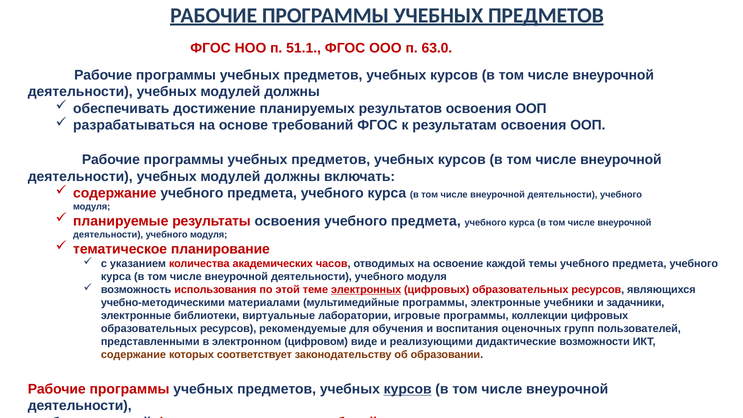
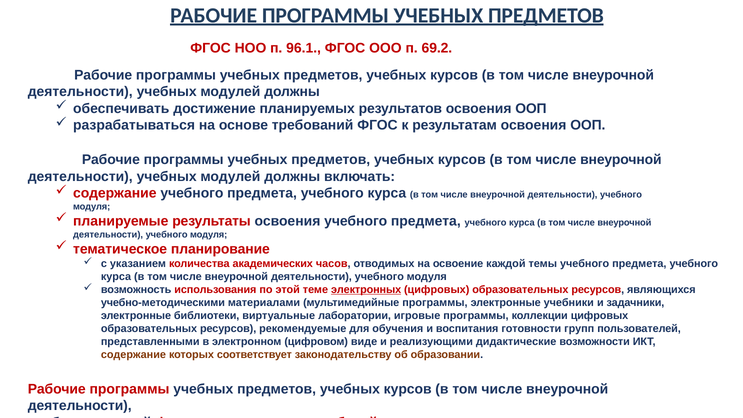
51.1: 51.1 -> 96.1 (304, 48)
63.0: 63.0 -> 69.2 (437, 48)
оценочных: оценочных -> готовности (531, 329)
курсов underline: present -> none (408, 389)
